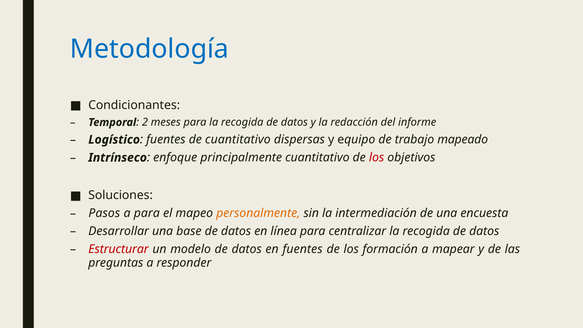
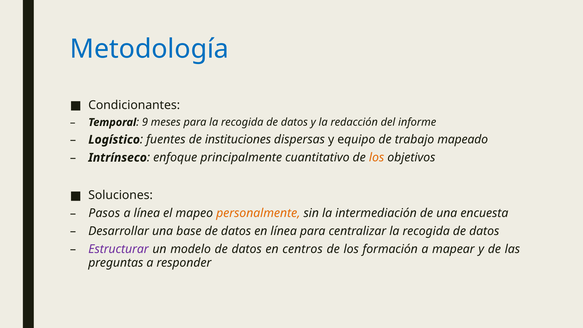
2: 2 -> 9 (145, 122)
de cuantitativo: cuantitativo -> instituciones (238, 140)
los colour: red -> orange (377, 158)
a para: para -> línea (147, 213)
Estructurar colour: red -> purple (118, 249)
en fuentes: fuentes -> centros (303, 249)
